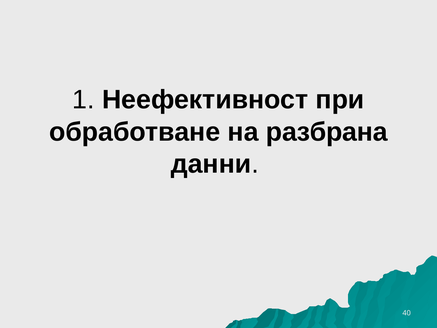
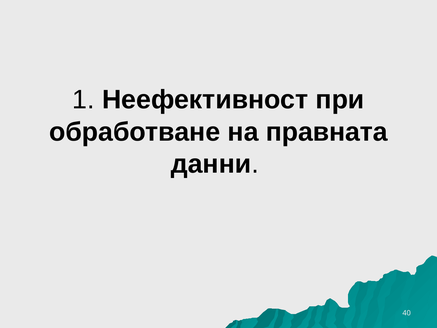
разбрана: разбрана -> правната (327, 132)
